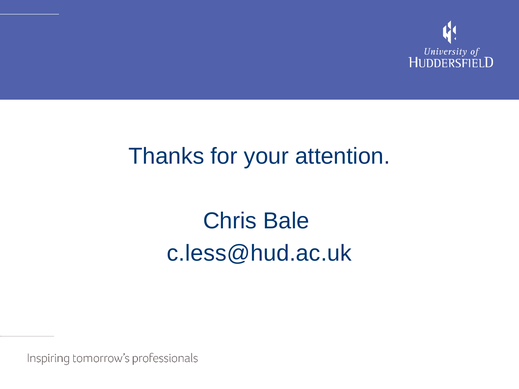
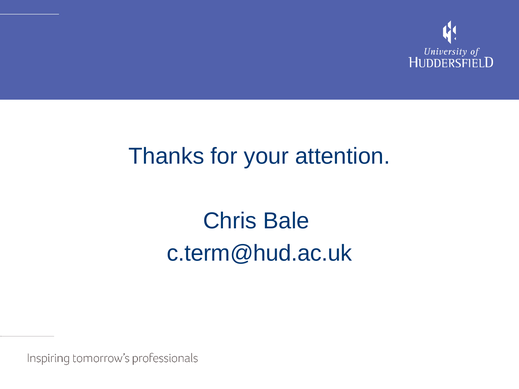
c.less@hud.ac.uk: c.less@hud.ac.uk -> c.term@hud.ac.uk (259, 253)
